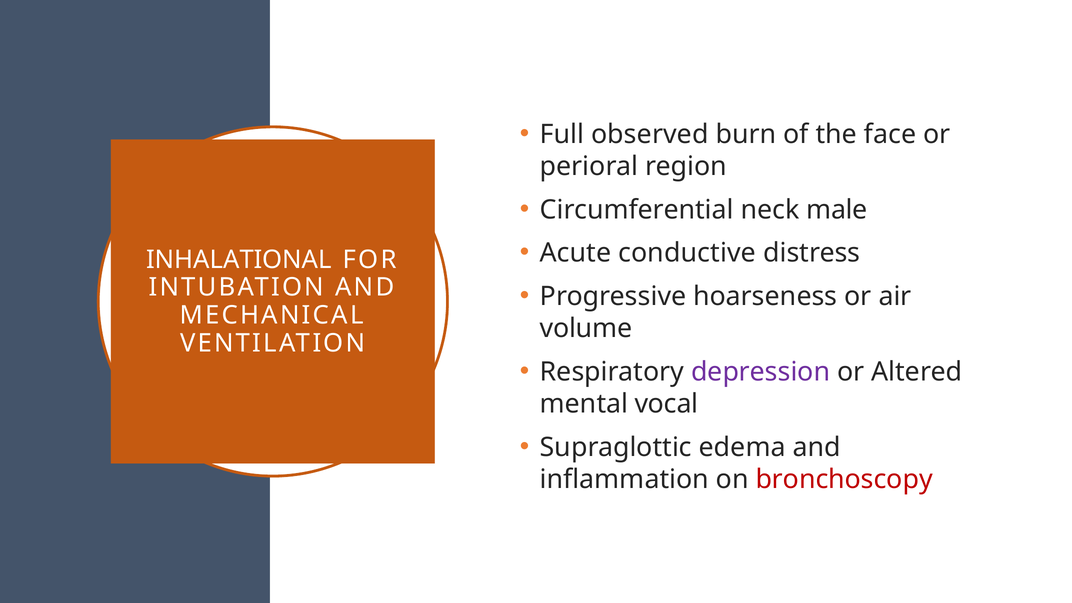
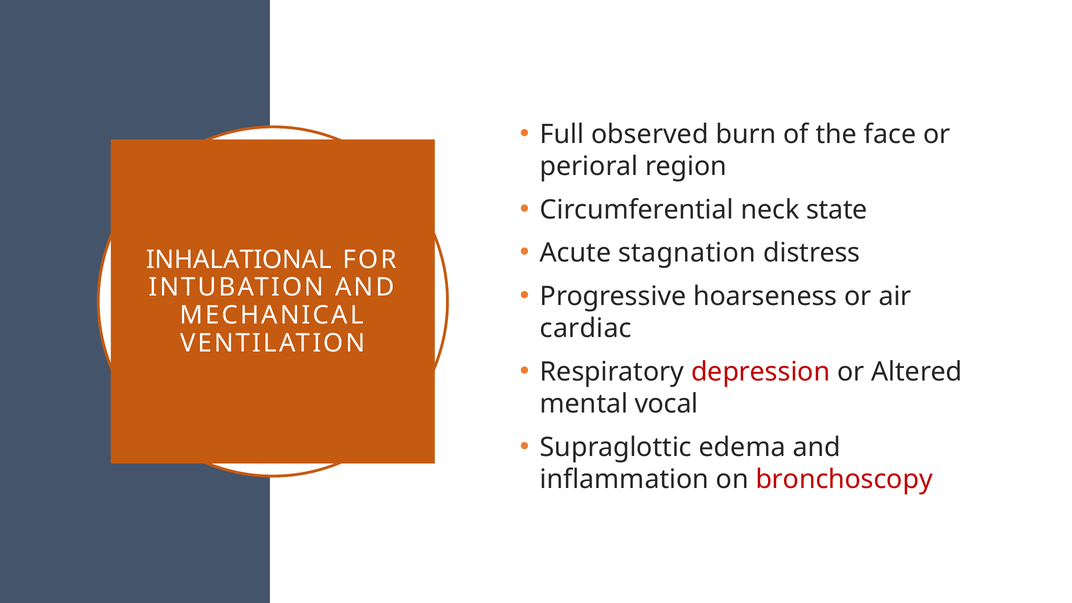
male: male -> state (837, 210)
conductive: conductive -> stagnation (687, 253)
volume: volume -> cardiac (586, 329)
depression colour: purple -> red (761, 372)
